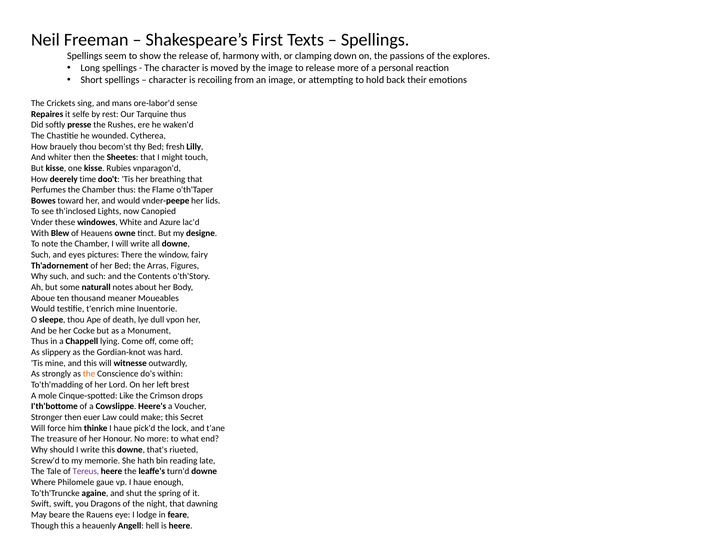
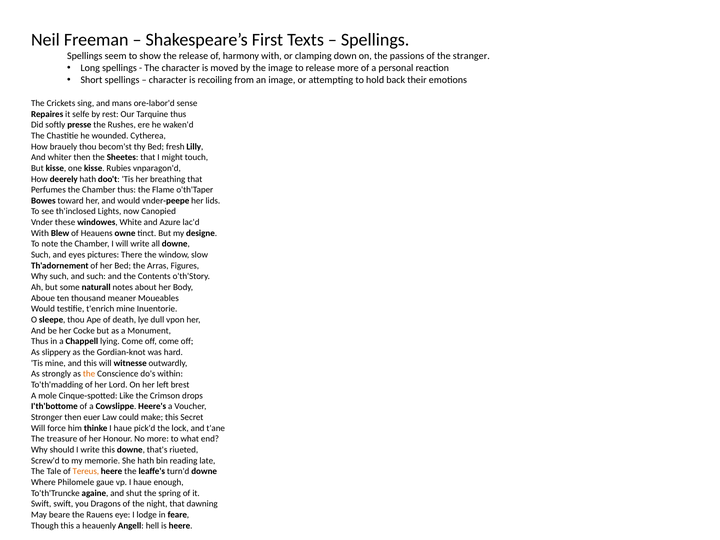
explores: explores -> stranger (471, 56)
deerely time: time -> hath (88, 179)
fairy: fairy -> slow (200, 255)
Tereus colour: purple -> orange (86, 471)
